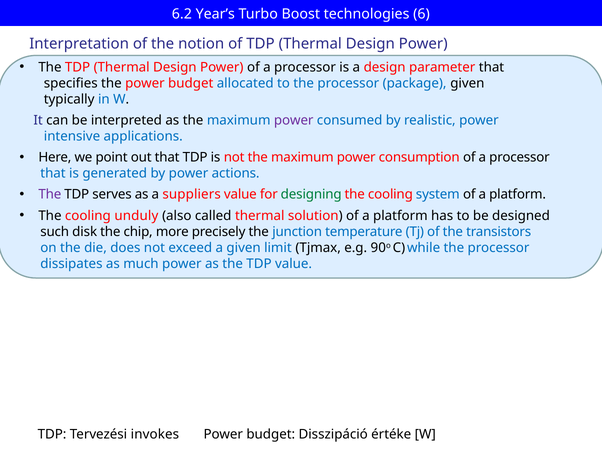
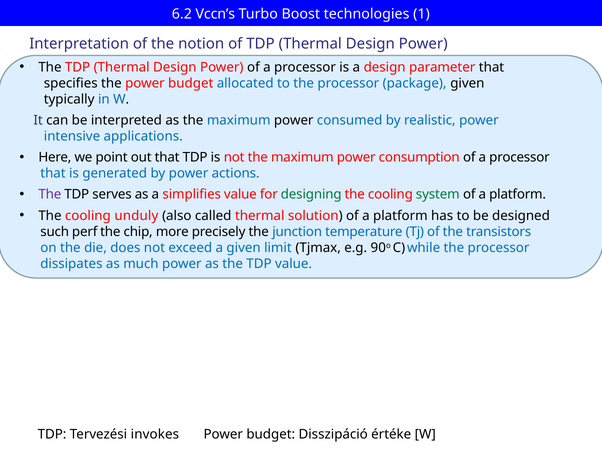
Year’s: Year’s -> Vccn’s (215, 14)
6: 6 -> 1 (421, 14)
power colour: purple -> black (294, 121)
suppliers: suppliers -> simplifies (192, 195)
system colour: blue -> green (438, 195)
disk: disk -> perf (85, 232)
